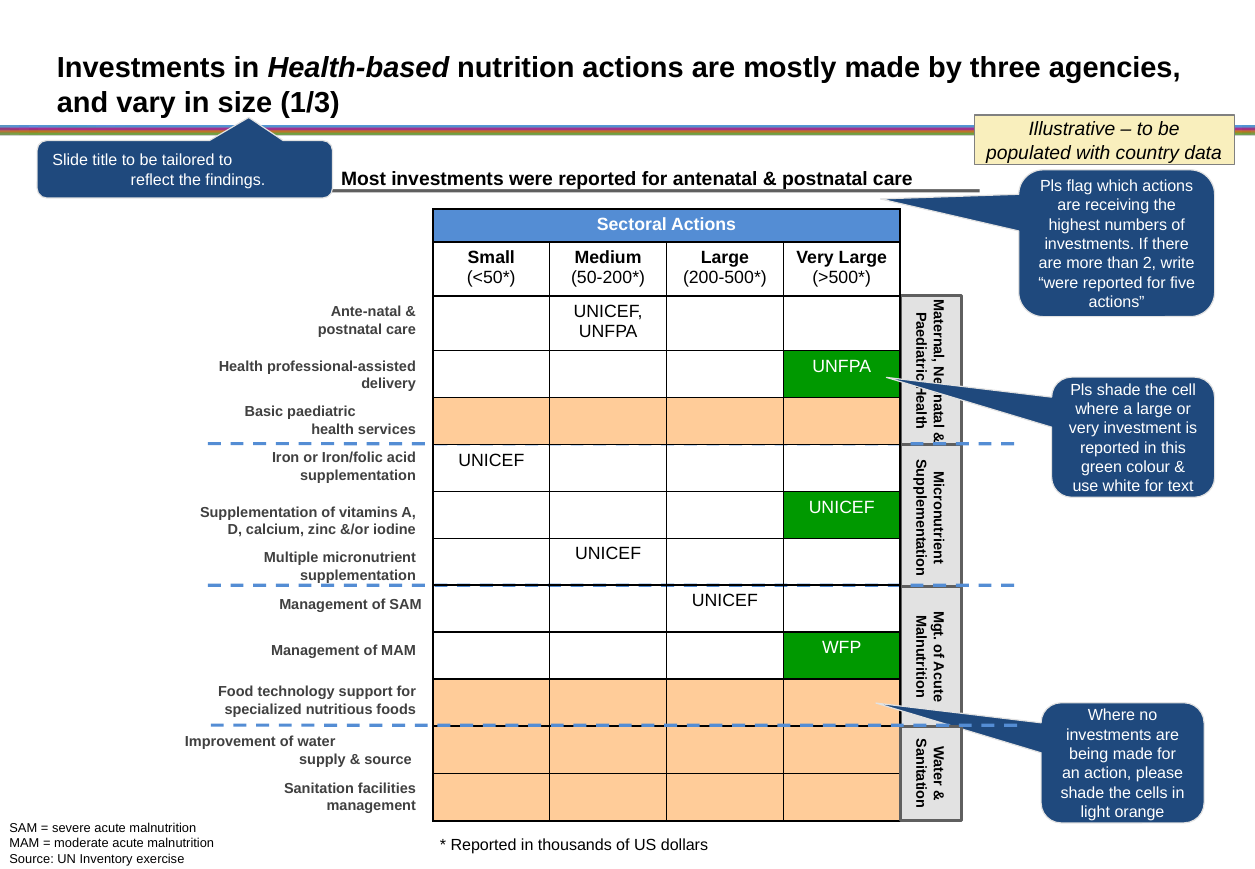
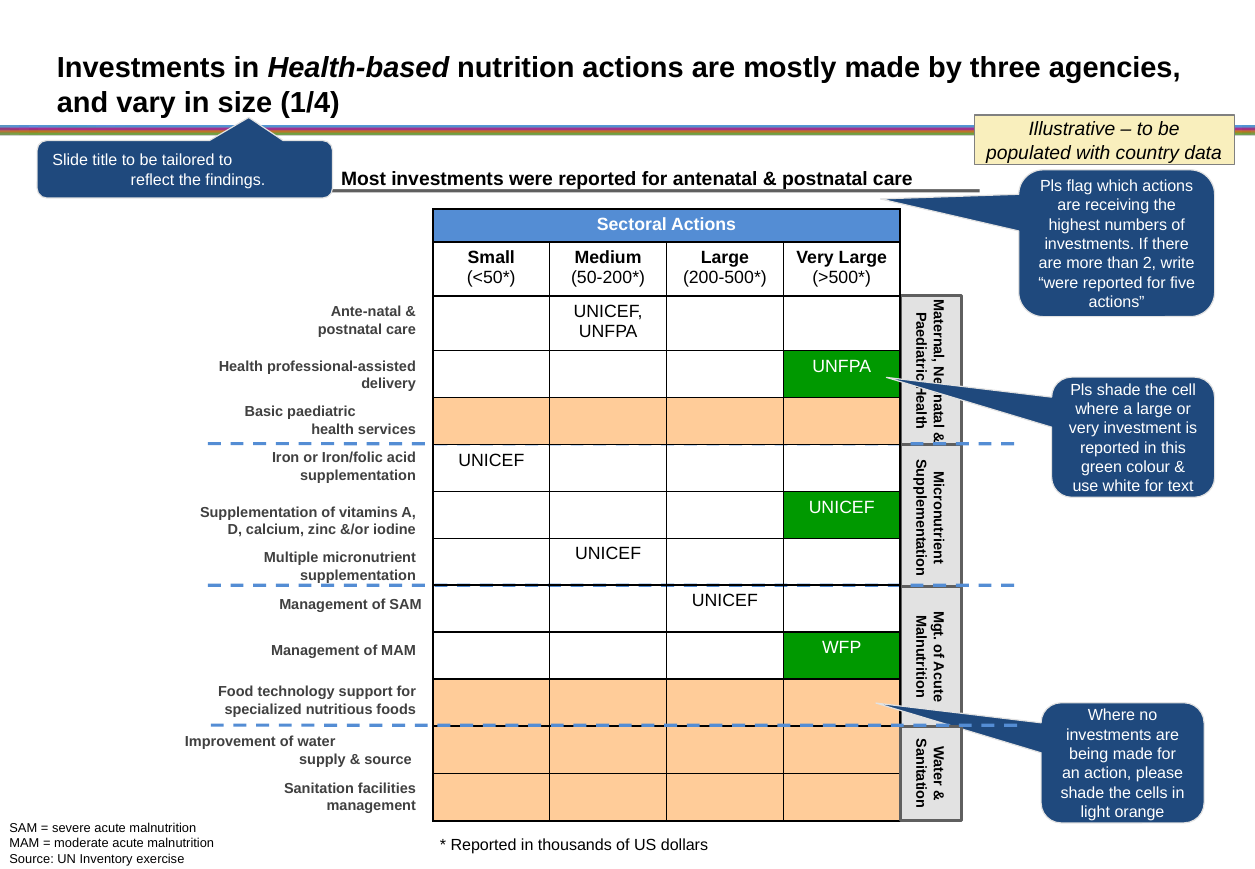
1/3: 1/3 -> 1/4 (310, 103)
